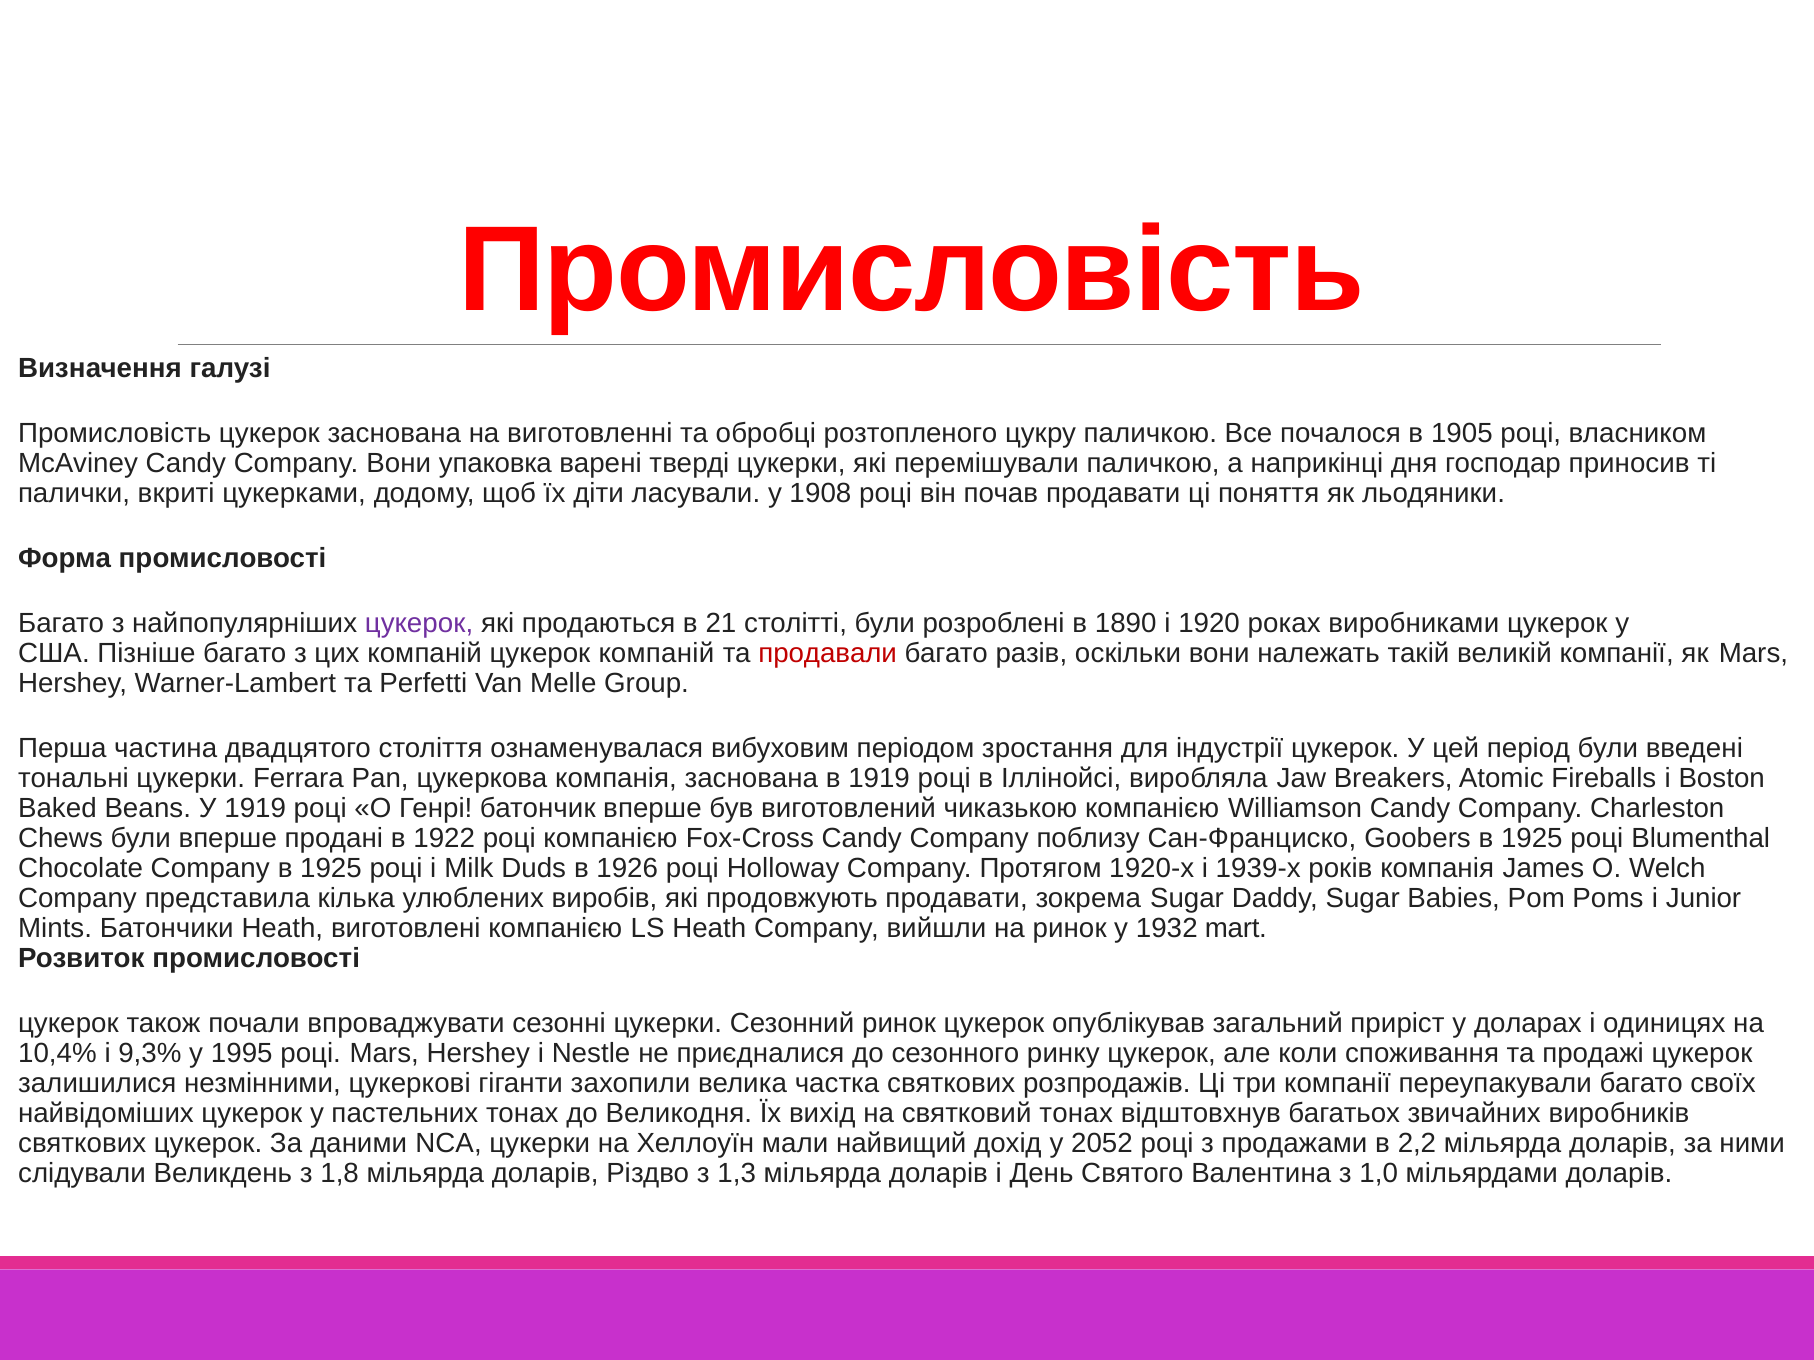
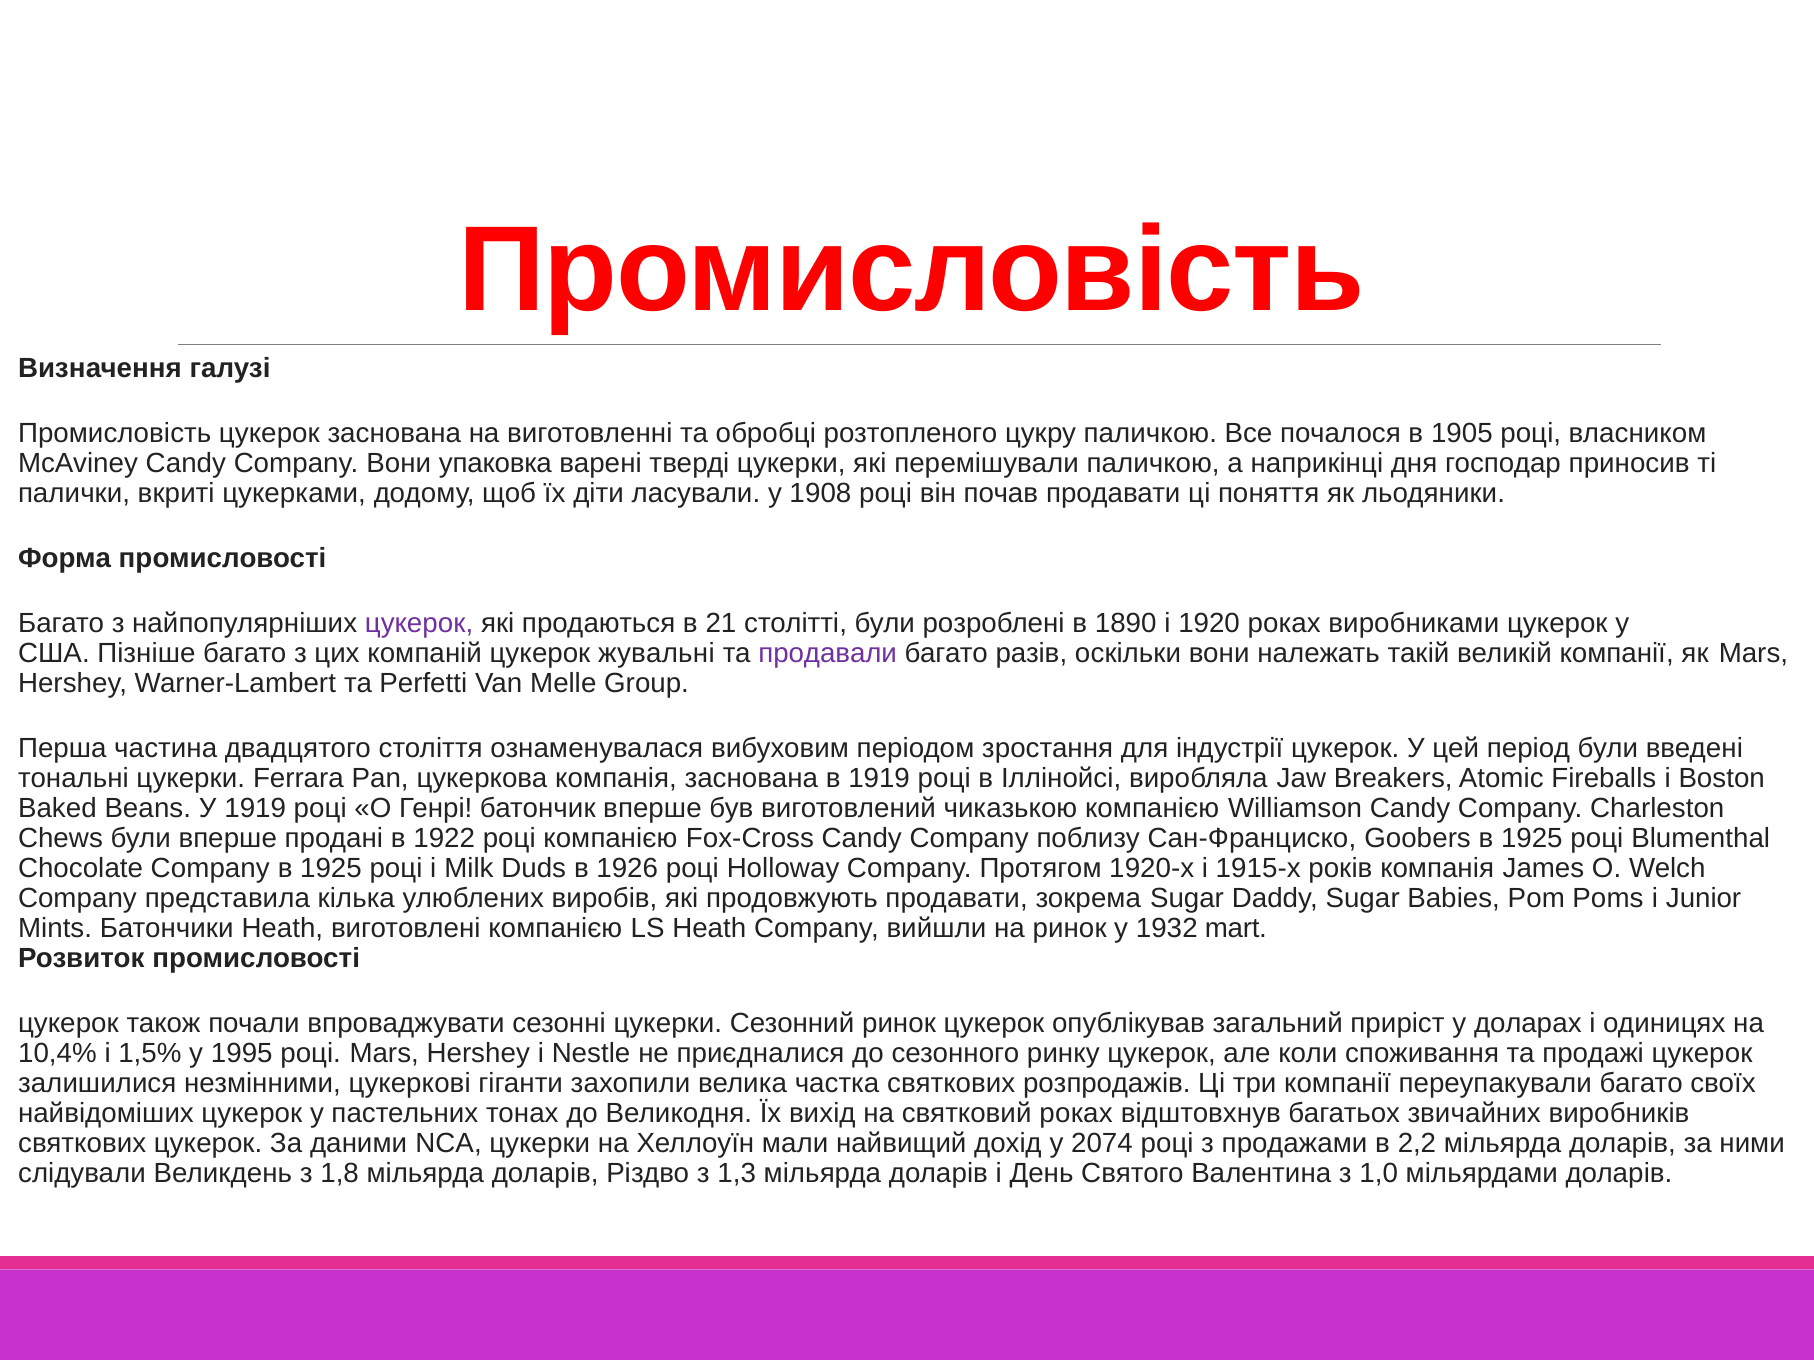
цукерок компаній: компаній -> жувальні (656, 654)
продавали colour: red -> purple (828, 654)
1939-х: 1939-х -> 1915-х (1258, 869)
9,3%: 9,3% -> 1,5% (150, 1054)
святковий тонах: тонах -> роках (1076, 1114)
2052: 2052 -> 2074 (1102, 1143)
